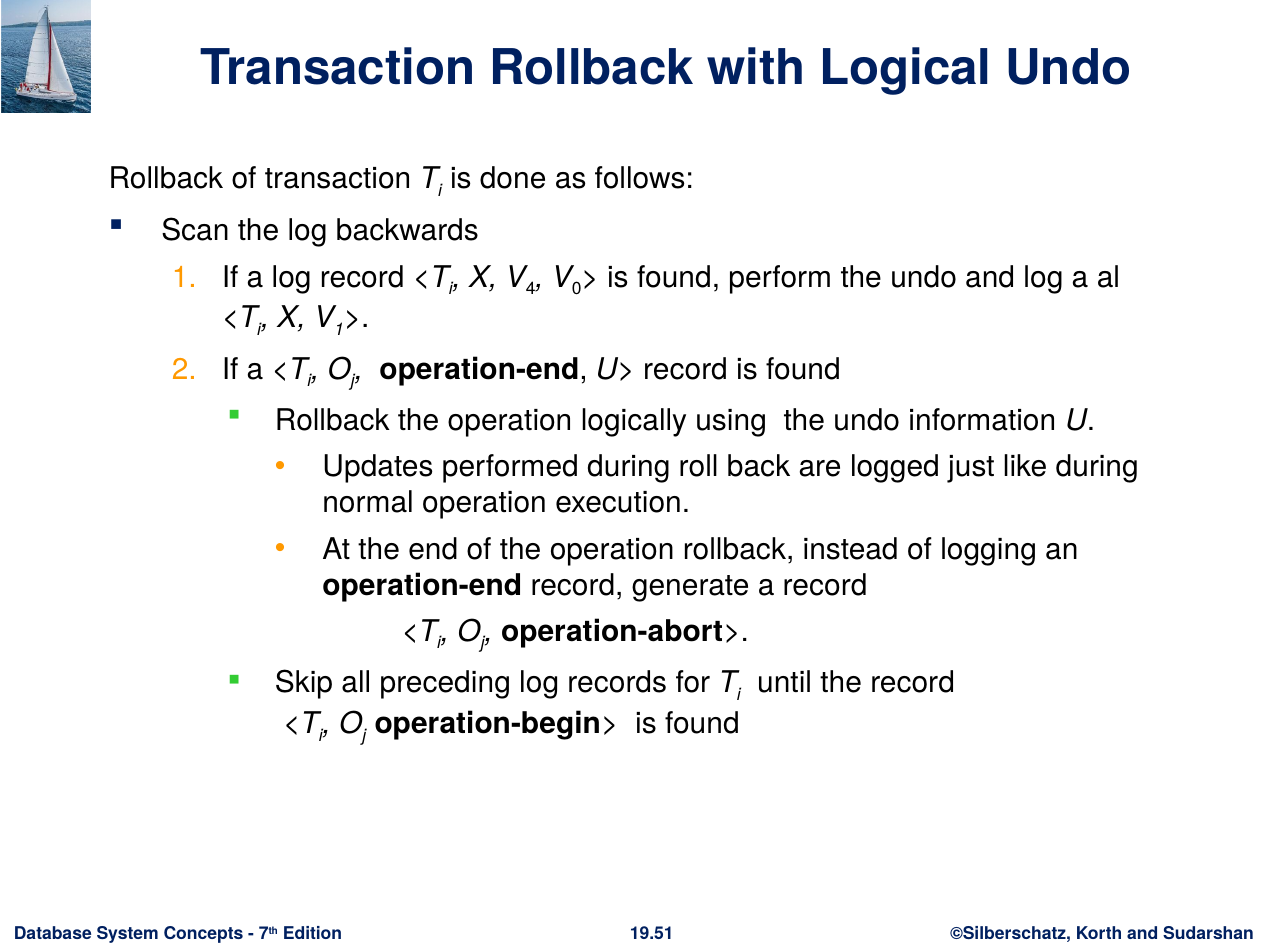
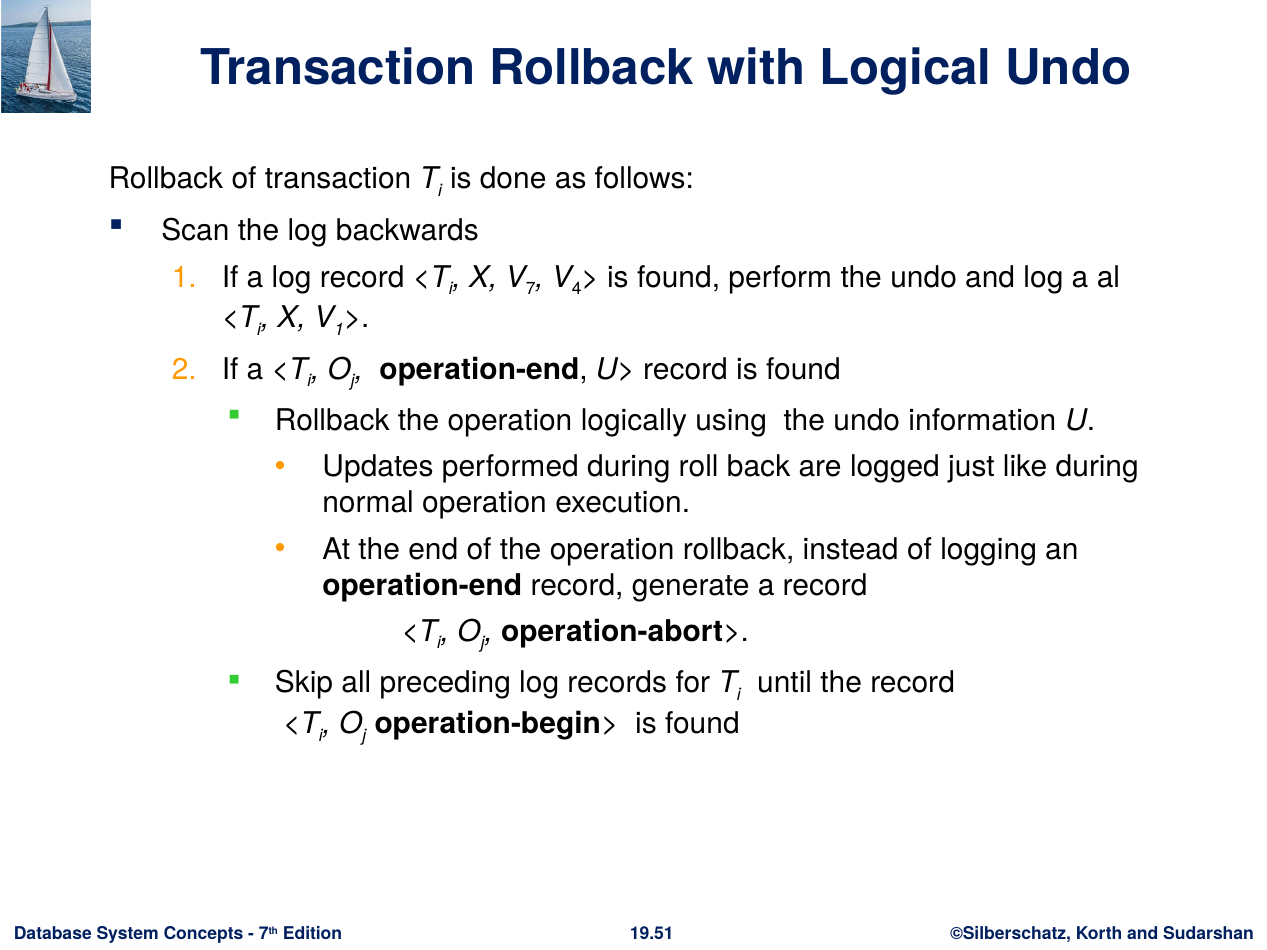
4: 4 -> 7 (531, 289)
0: 0 -> 4 (577, 289)
